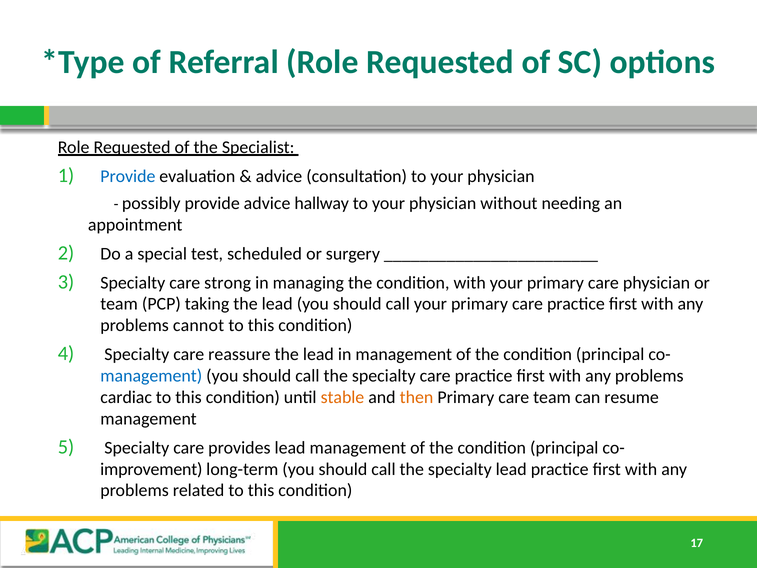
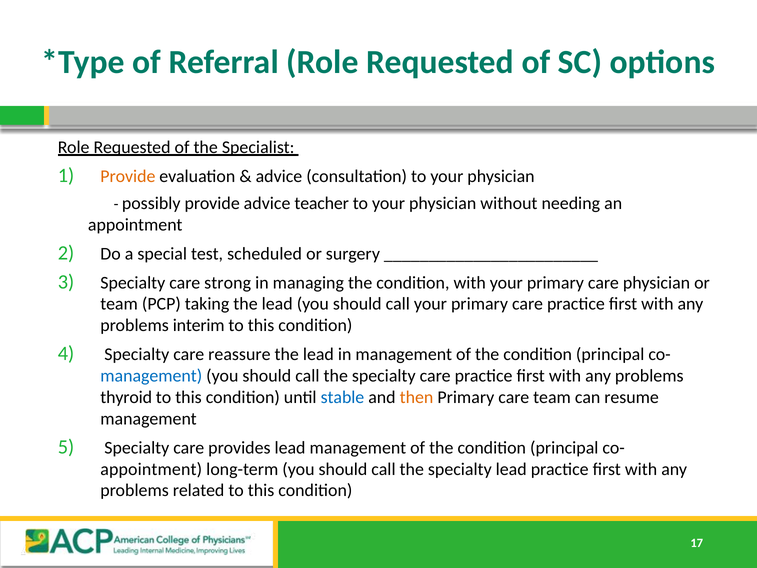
Provide colour: blue -> orange (128, 176)
hallway: hallway -> teacher (322, 203)
cannot: cannot -> interim (199, 325)
cardiac: cardiac -> thyroid (126, 397)
stable colour: orange -> blue (342, 397)
improvement: improvement -> appointment (151, 469)
